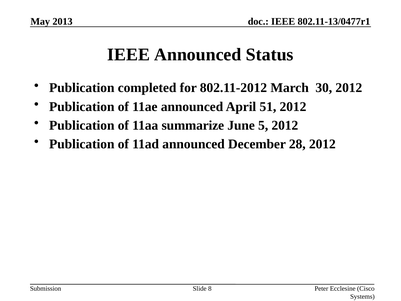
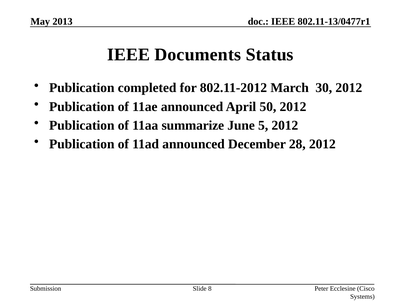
IEEE Announced: Announced -> Documents (198, 55)
51: 51 -> 50 (268, 107)
